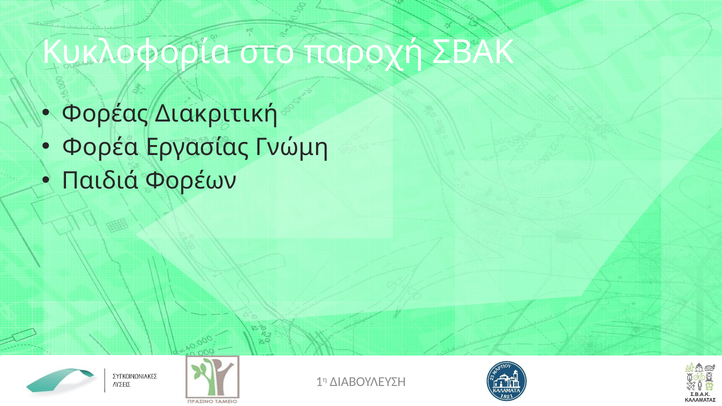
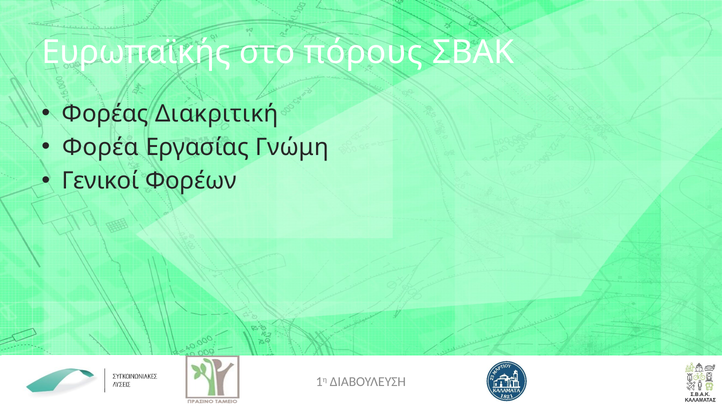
Κυκλοφορία: Κυκλοφορία -> Ευρωπαϊκής (136, 52)
παροχή: παροχή -> πόρους (363, 52)
Παιδιά: Παιδιά -> Γενικοί (100, 181)
